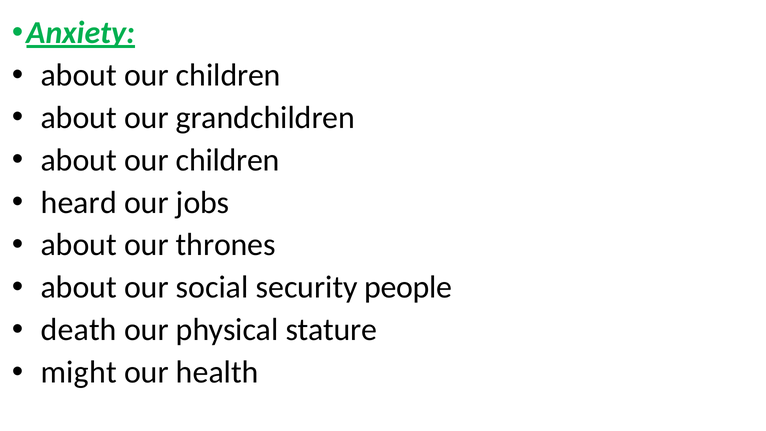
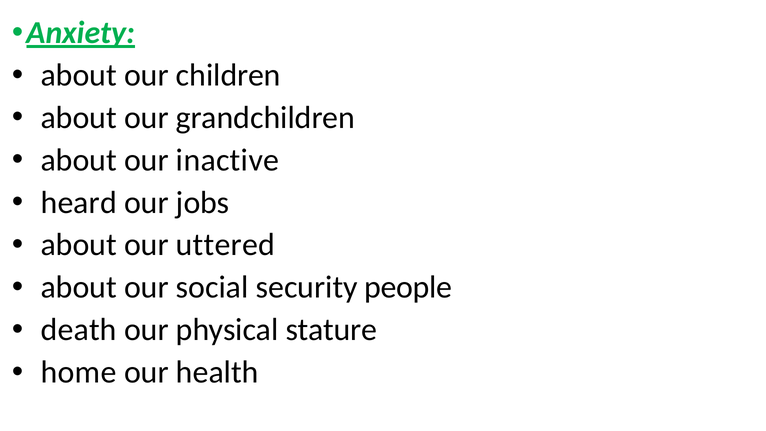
children: children -> inactive (228, 160)
thrones: thrones -> uttered (226, 245)
might: might -> home (79, 372)
